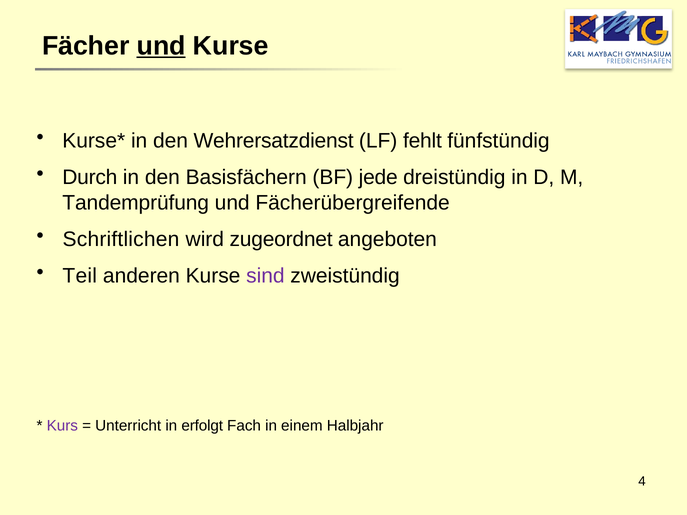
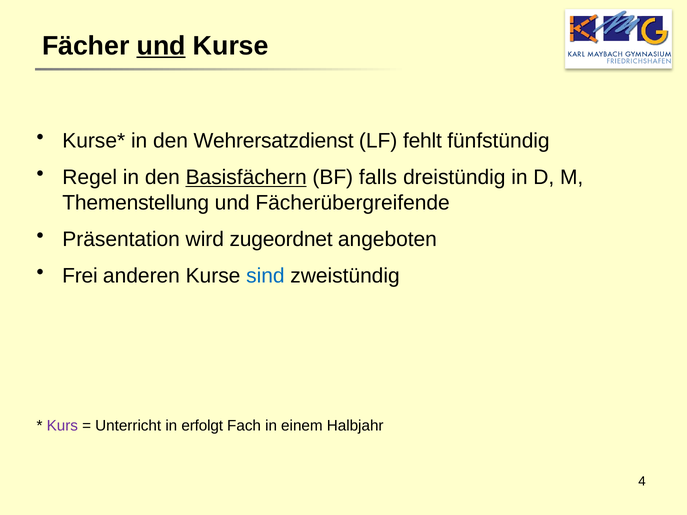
Durch: Durch -> Regel (90, 178)
Basisfächern underline: none -> present (246, 178)
jede: jede -> falls (378, 178)
Tandemprüfung: Tandemprüfung -> Themenstellung (136, 203)
Schriftlichen: Schriftlichen -> Präsentation (121, 239)
Teil: Teil -> Frei (80, 276)
sind colour: purple -> blue (265, 276)
